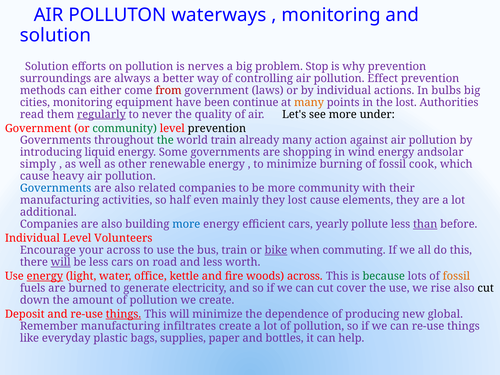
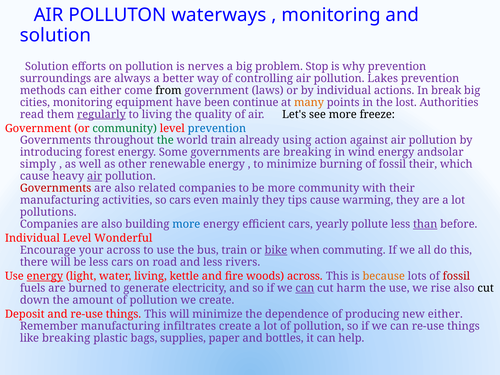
Effect: Effect -> Lakes (383, 78)
from colour: red -> black (168, 90)
bulbs: bulbs -> break (446, 90)
to never: never -> living (157, 114)
under: under -> freeze (377, 114)
prevention colour: black -> blue (217, 128)
already many: many -> using (297, 140)
liquid: liquid -> forest (100, 152)
are shopping: shopping -> breaking (307, 152)
fossil cook: cook -> their (423, 164)
air underline: none -> present (95, 176)
Governments colour: blue -> red (56, 188)
so half: half -> cars (180, 200)
they lost: lost -> tips (297, 200)
elements: elements -> warming (368, 200)
additional: additional -> pollutions (48, 212)
Volunteers: Volunteers -> Wonderful (123, 238)
will underline: present -> none (61, 262)
worth: worth -> rivers (243, 262)
water office: office -> living (150, 276)
because colour: green -> orange (384, 276)
fossil colour: orange -> red (456, 276)
can underline: none -> present (305, 288)
cover: cover -> harm (351, 288)
things underline: present -> none (123, 314)
new global: global -> either (445, 314)
like everyday: everyday -> breaking (66, 338)
